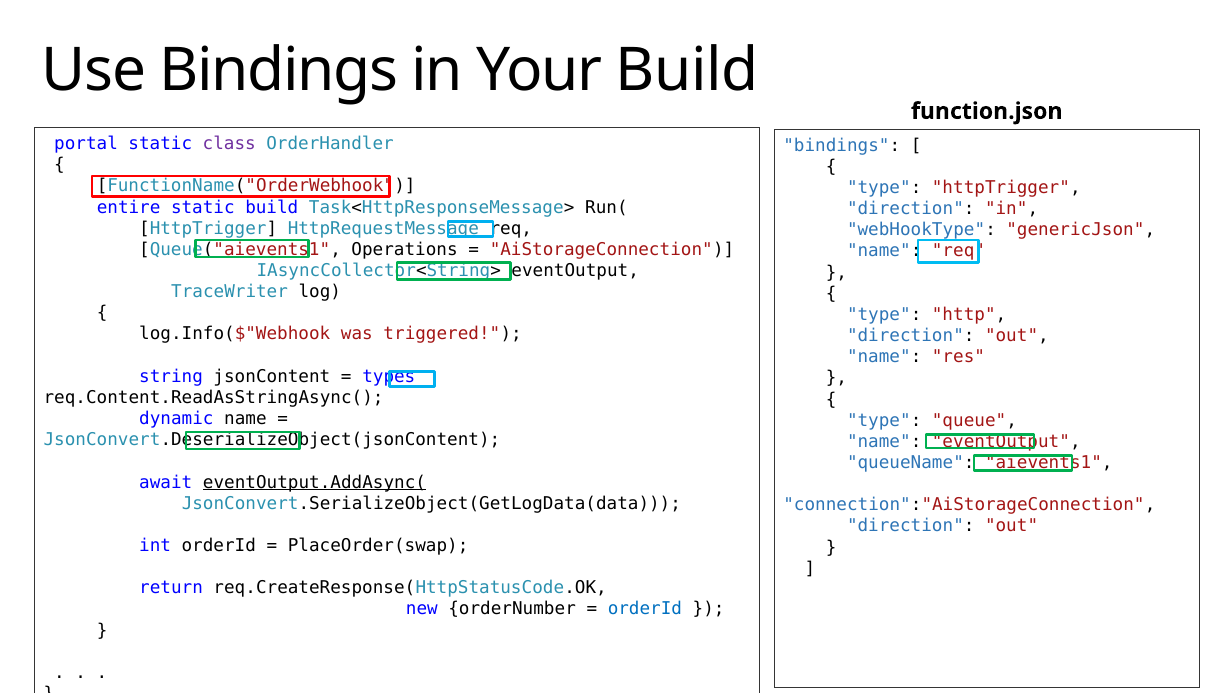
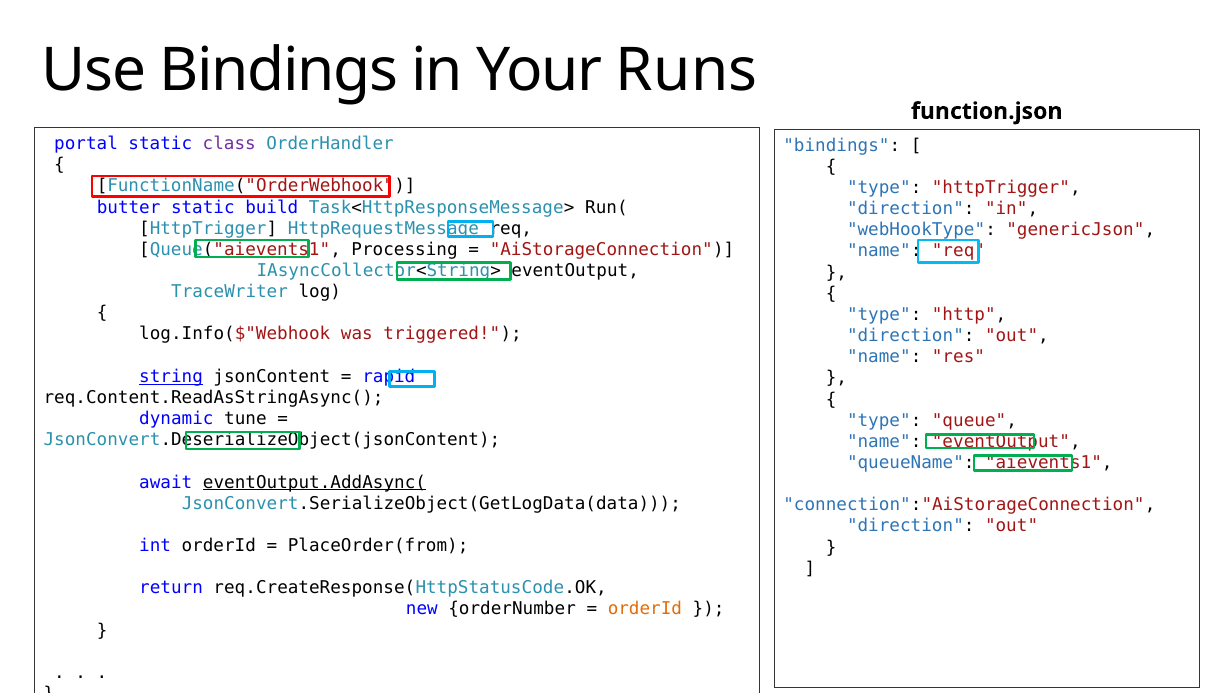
Your Build: Build -> Runs (687, 71)
entire: entire -> butter (129, 207)
Operations: Operations -> Processing (405, 250)
string underline: none -> present (171, 376)
types: types -> rapid (389, 376)
dynamic name: name -> tune (245, 419)
PlaceOrder(swap: PlaceOrder(swap -> PlaceOrder(from (378, 546)
orderId colour: blue -> orange (645, 609)
